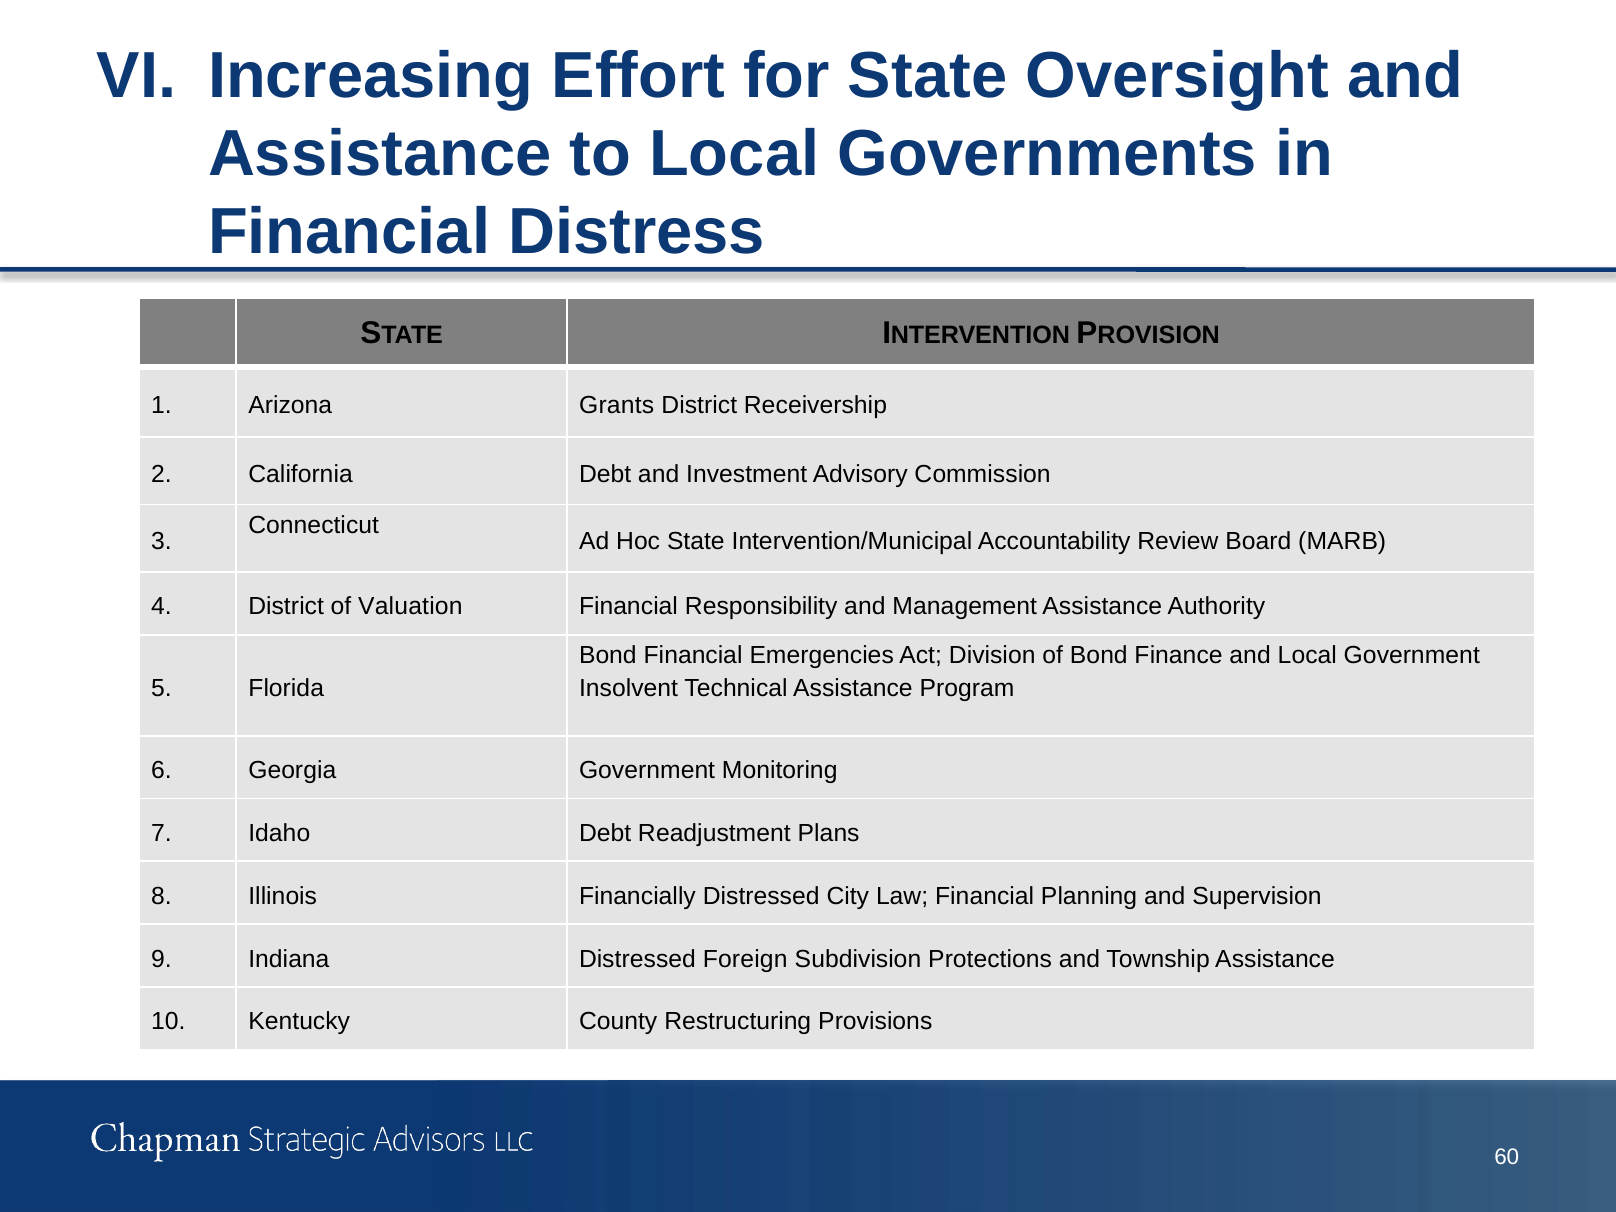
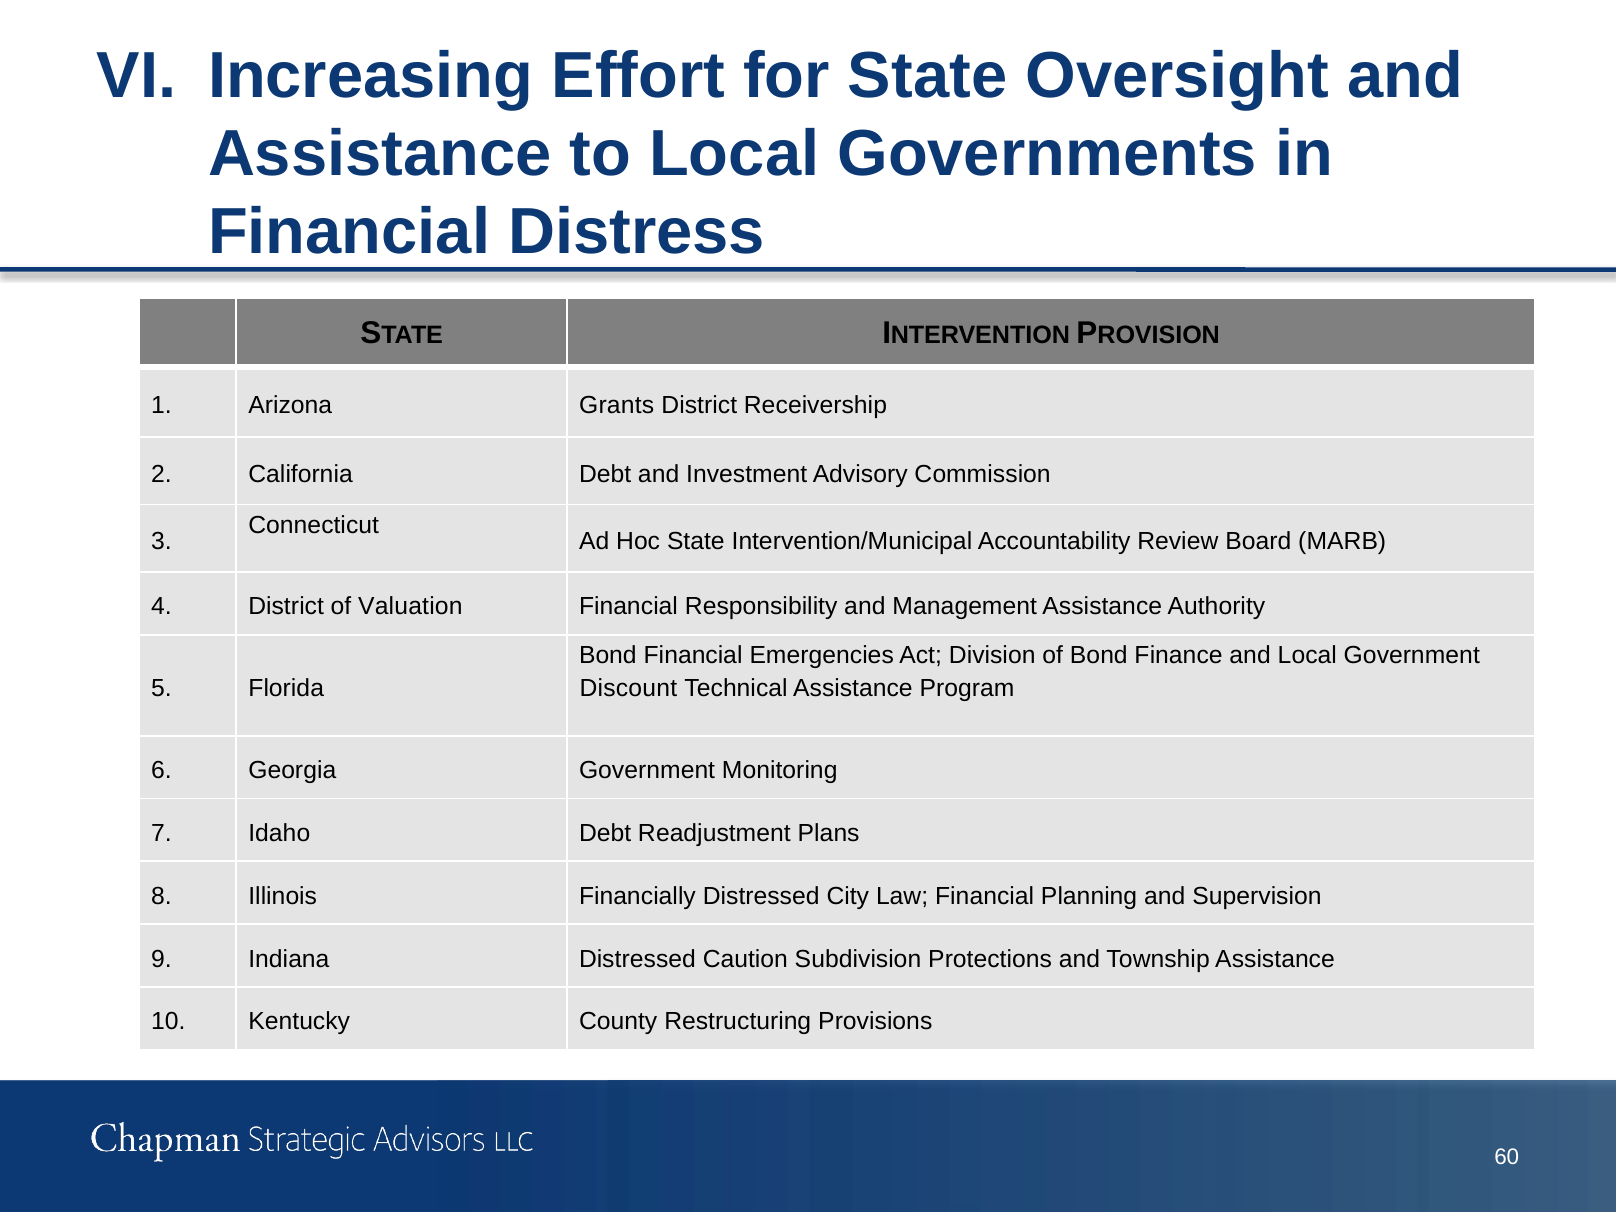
Insolvent: Insolvent -> Discount (628, 689)
Foreign: Foreign -> Caution (745, 959)
